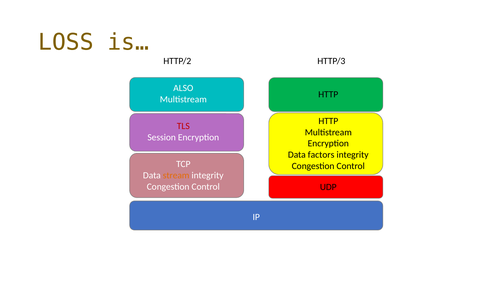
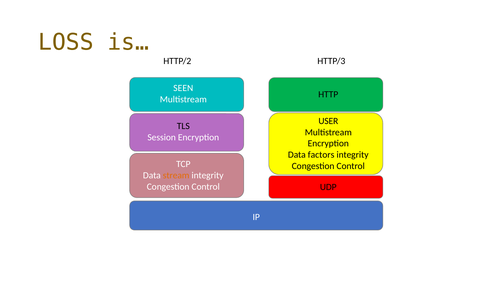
ALSO: ALSO -> SEEN (183, 88)
HTTP: HTTP -> USER (328, 121)
TLS colour: red -> black (183, 126)
